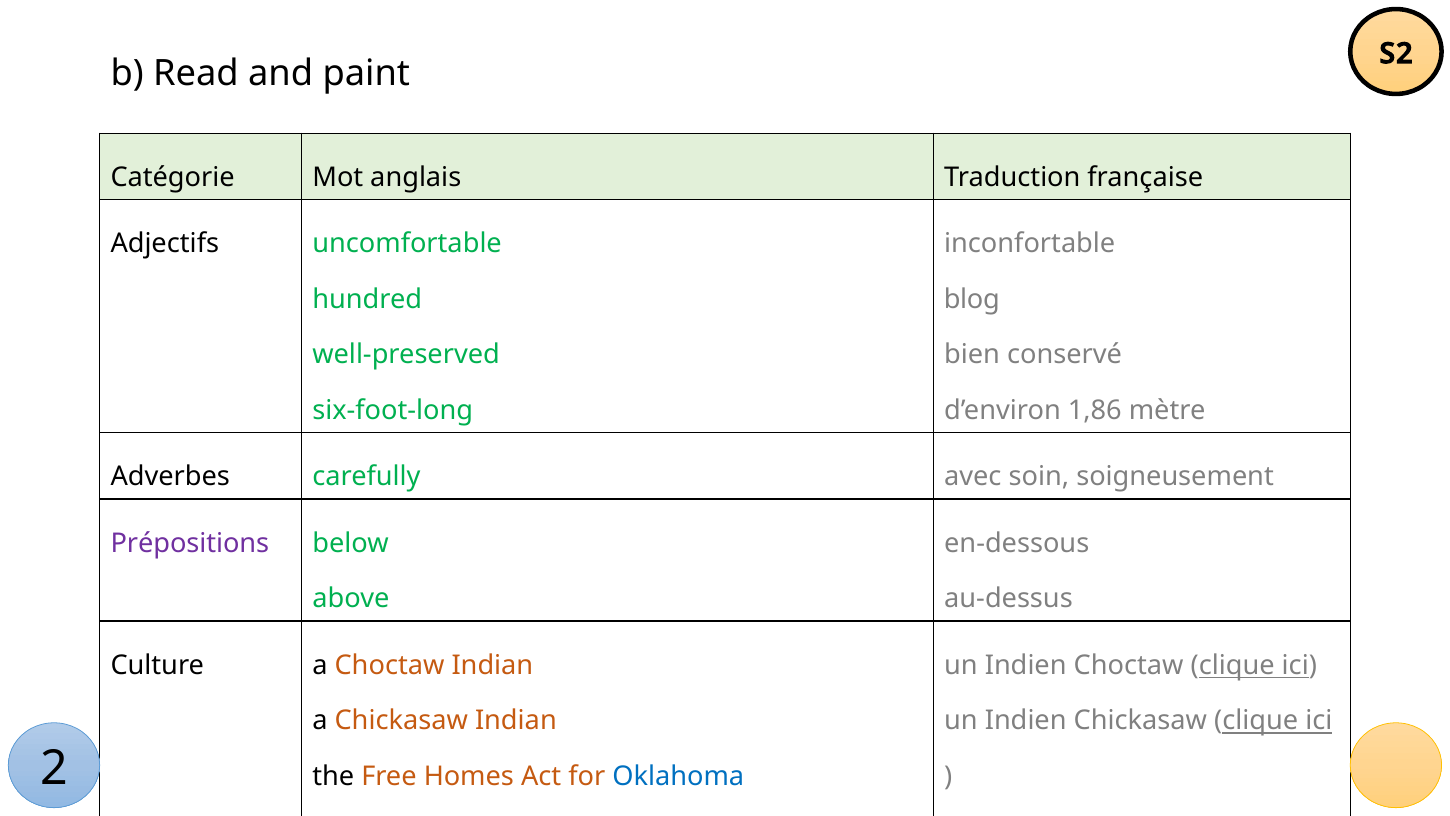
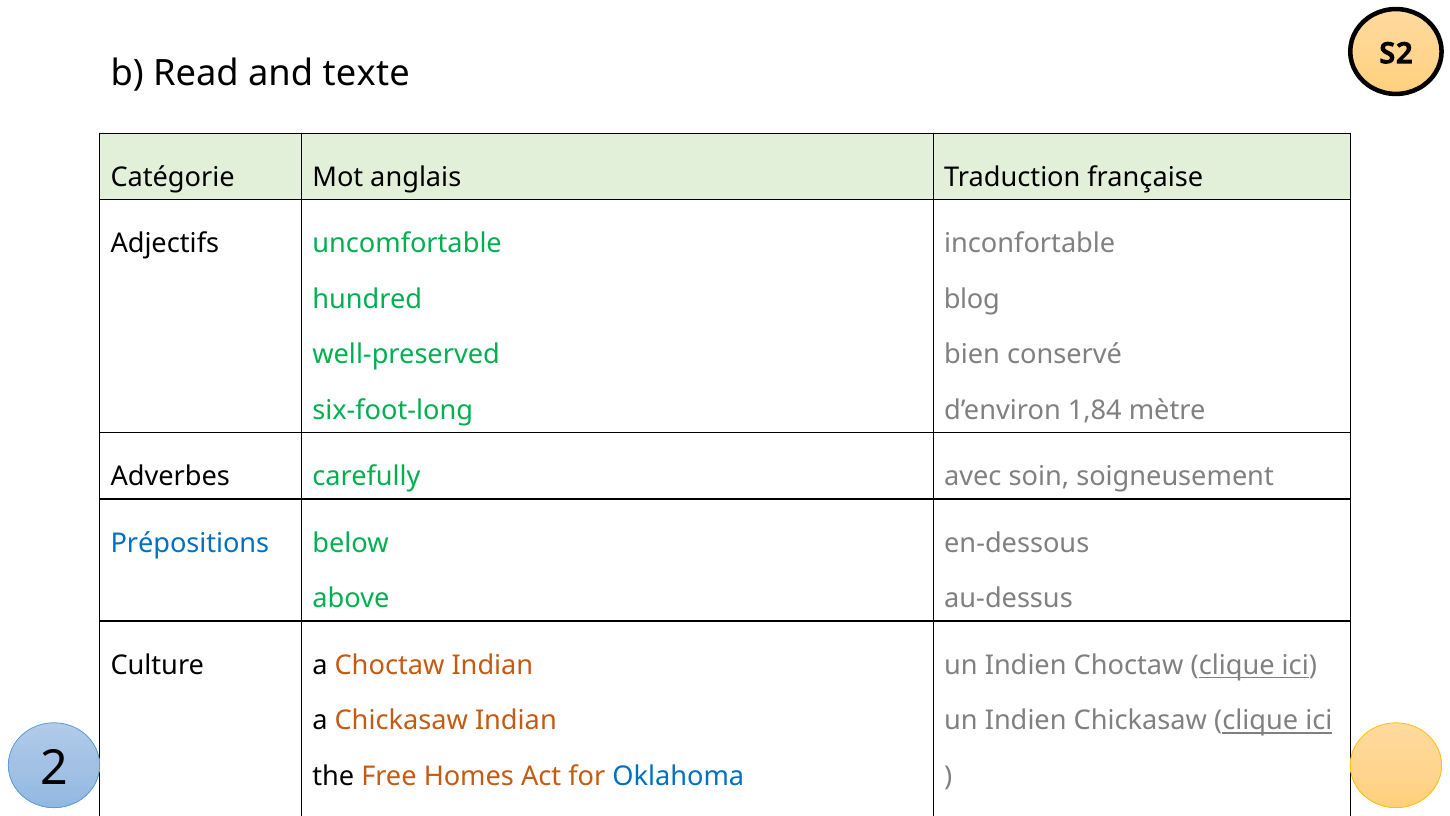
and paint: paint -> texte (366, 73)
1,86: 1,86 -> 1,84 (1095, 410)
Prépositions colour: purple -> blue (190, 543)
